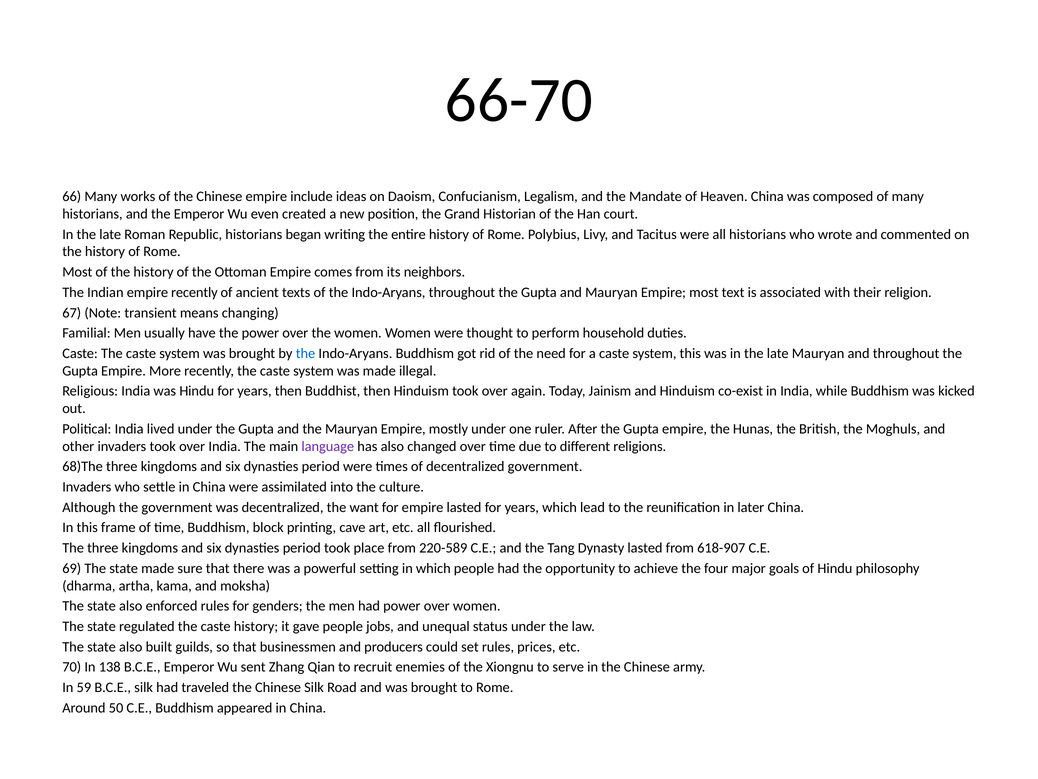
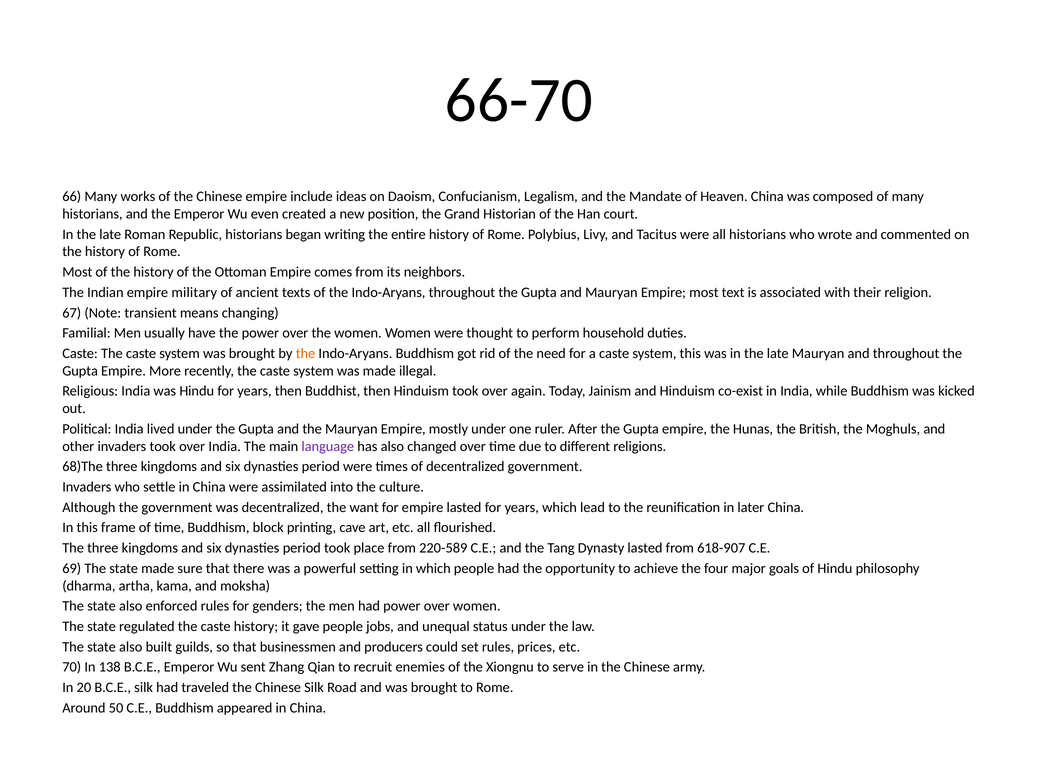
empire recently: recently -> military (194, 292)
the colour: blue -> orange (306, 353)
59: 59 -> 20 (84, 687)
